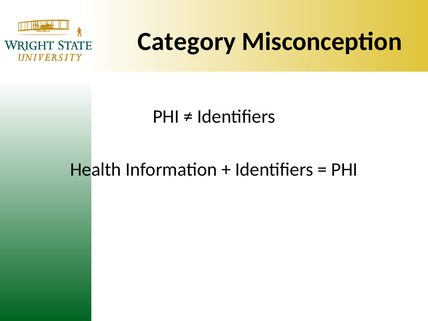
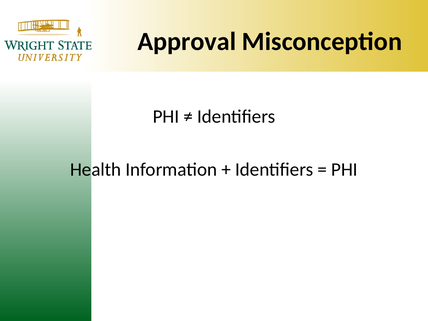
Category: Category -> Approval (187, 41)
